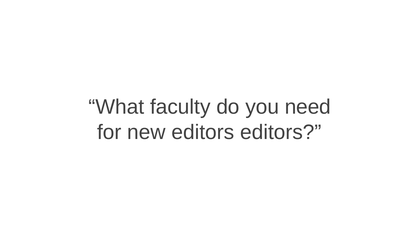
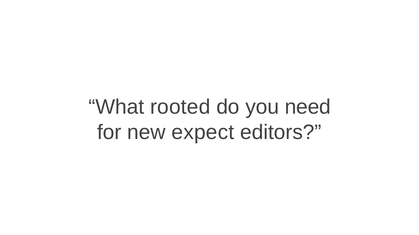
faculty: faculty -> rooted (180, 107)
new editors: editors -> expect (203, 133)
